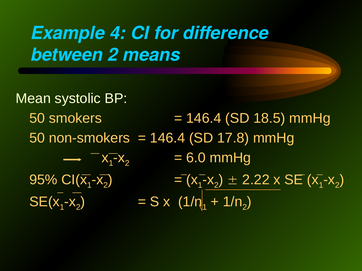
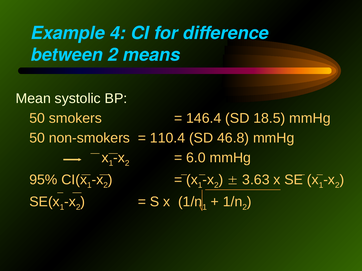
146.4: 146.4 -> 110.4 (168, 138)
17.8: 17.8 -> 46.8 (233, 138)
2.22: 2.22 -> 3.63 (256, 180)
